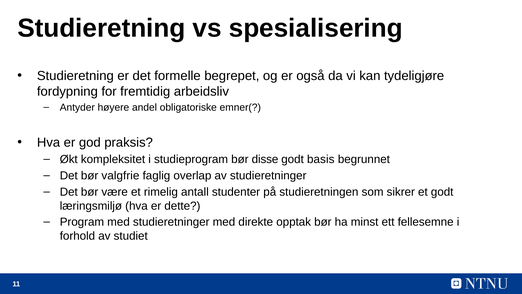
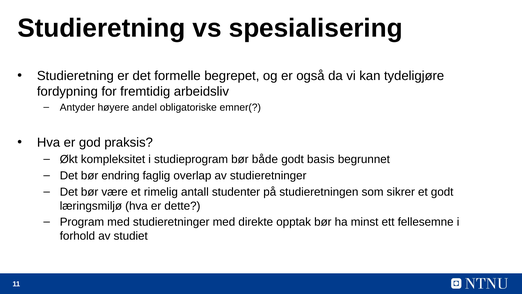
disse: disse -> både (265, 159)
valgfrie: valgfrie -> endring (121, 175)
